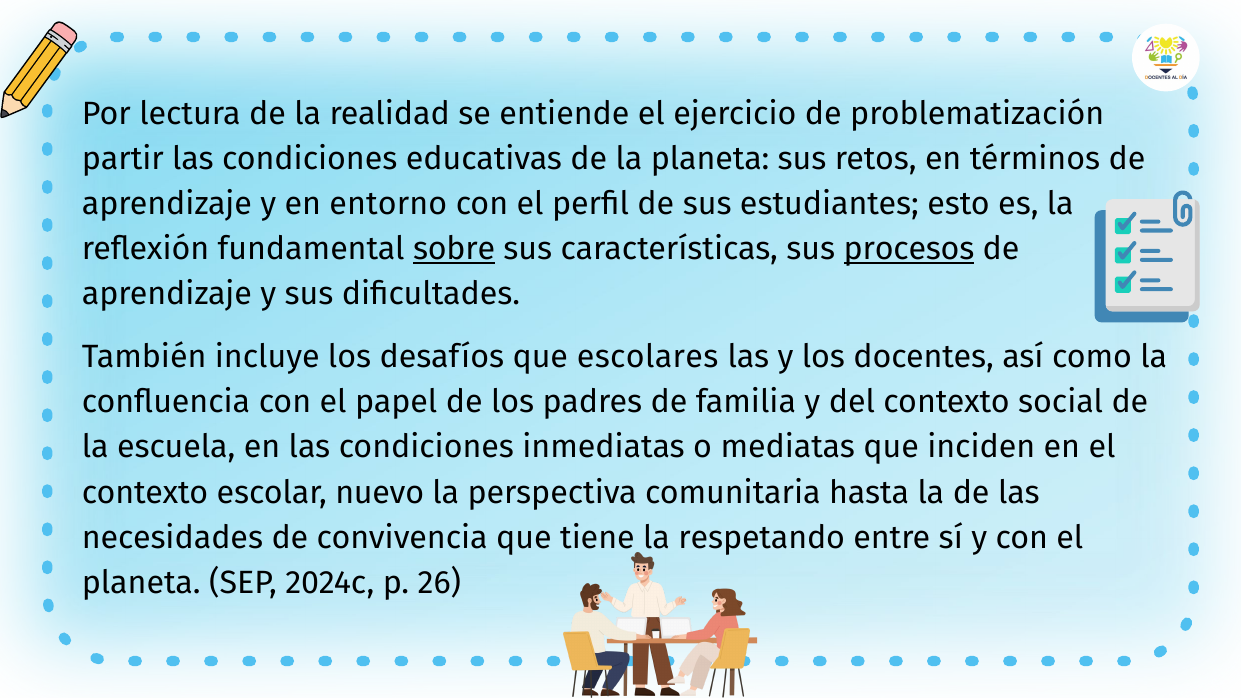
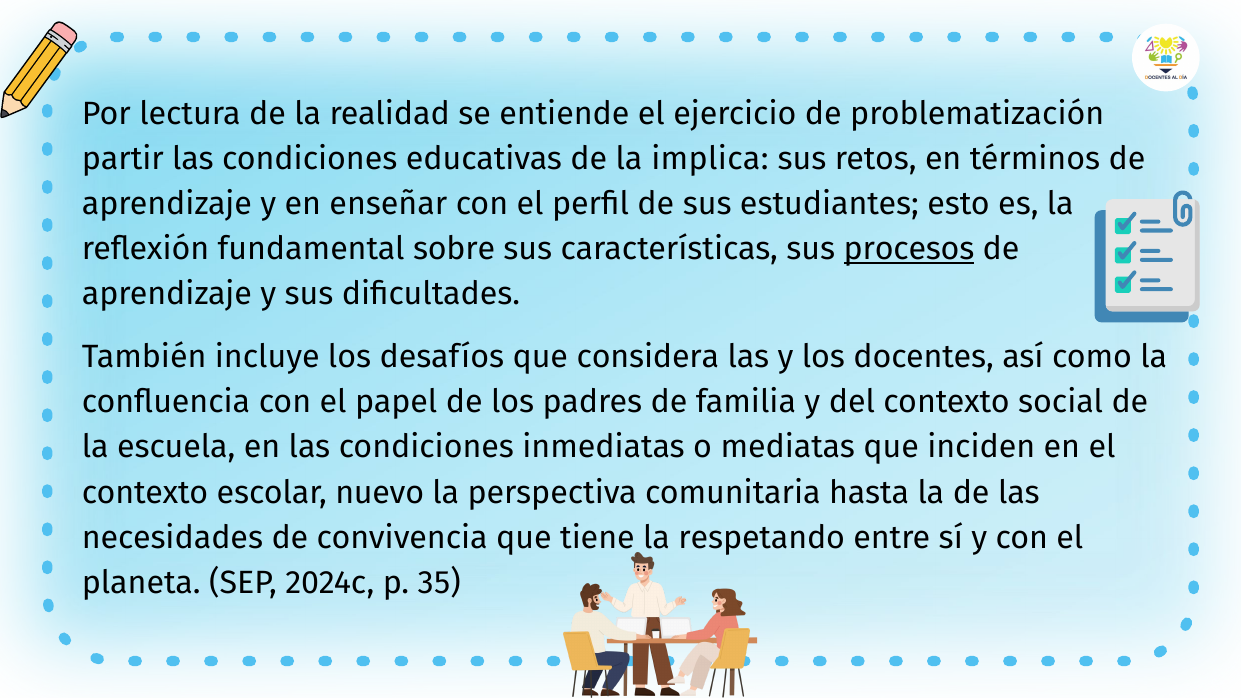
la planeta: planeta -> implica (710, 159)
entorno: entorno -> enseñar (388, 204)
sobre underline: present -> none (454, 249)
escolares: escolares -> considera (648, 357)
26: 26 -> 35 (439, 583)
